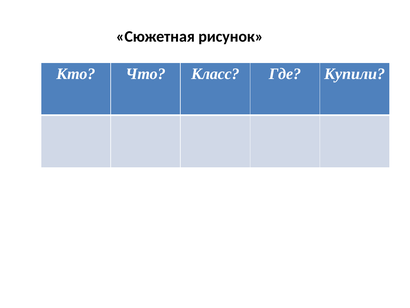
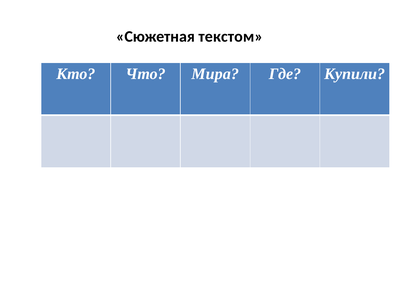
рисунок: рисунок -> текстом (231, 37)
Класс: Класс -> Мира (215, 74)
